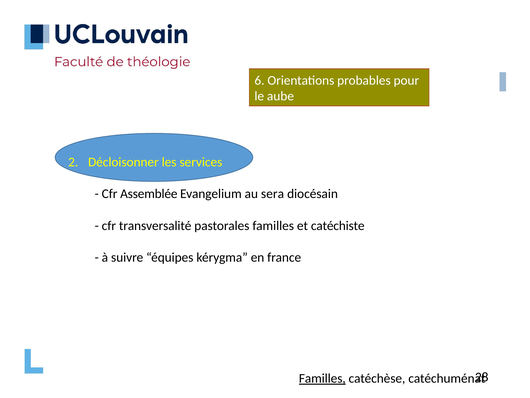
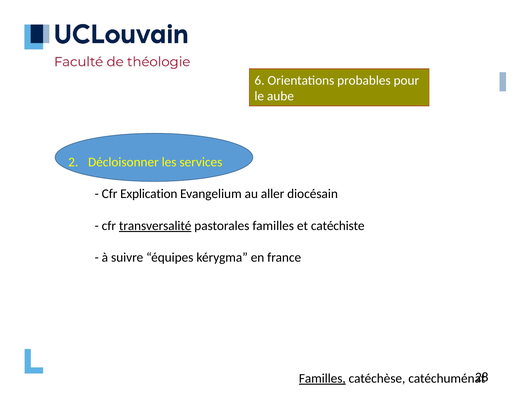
Assemblée: Assemblée -> Explication (149, 194)
sera: sera -> aller (273, 194)
transversalité underline: none -> present (155, 225)
